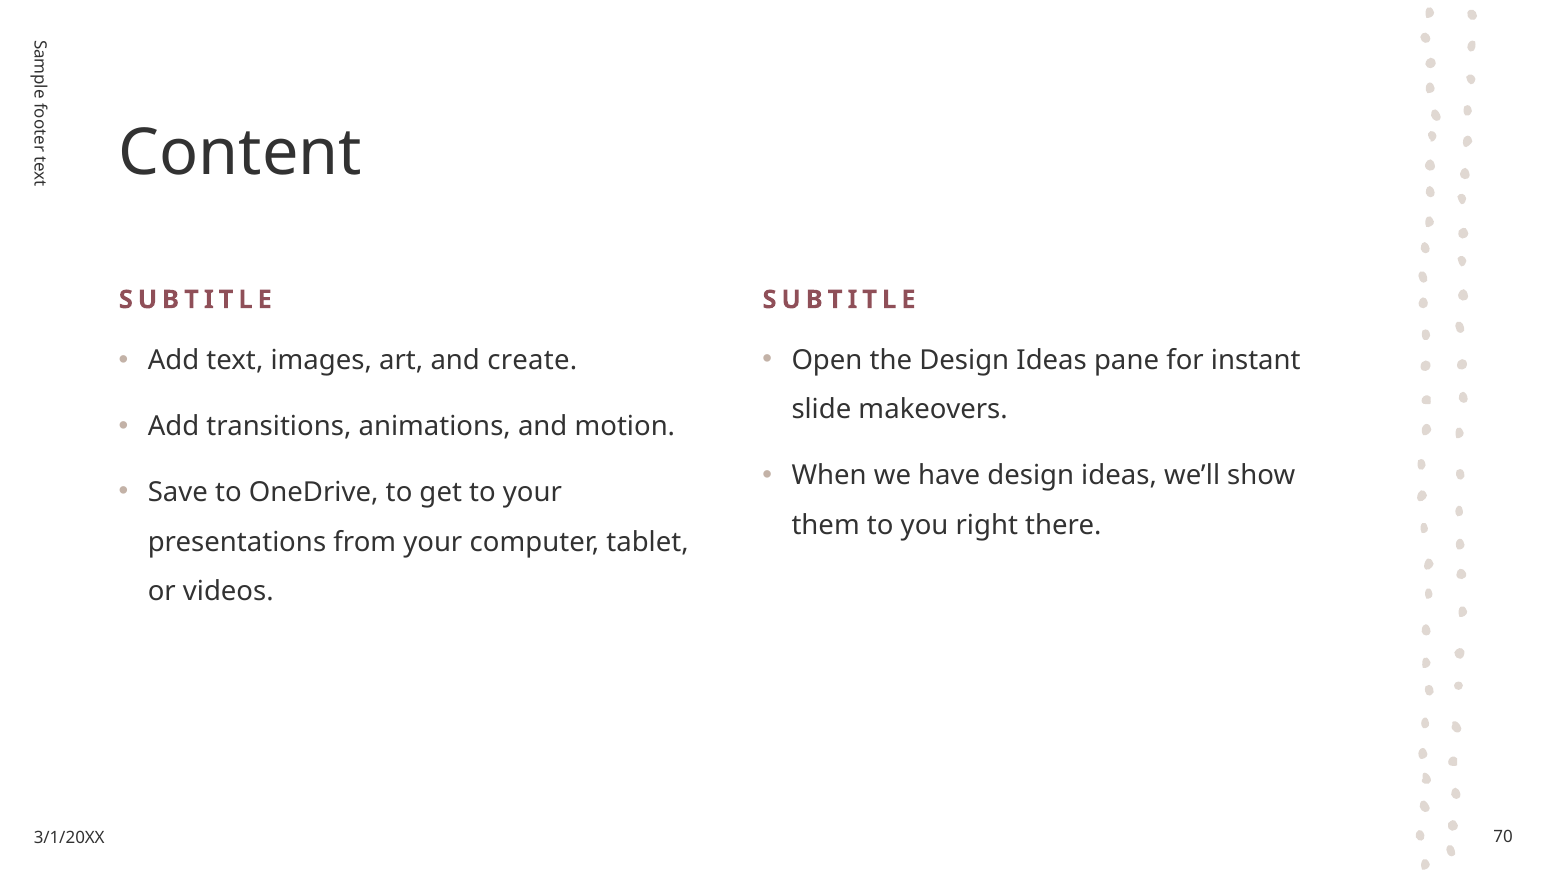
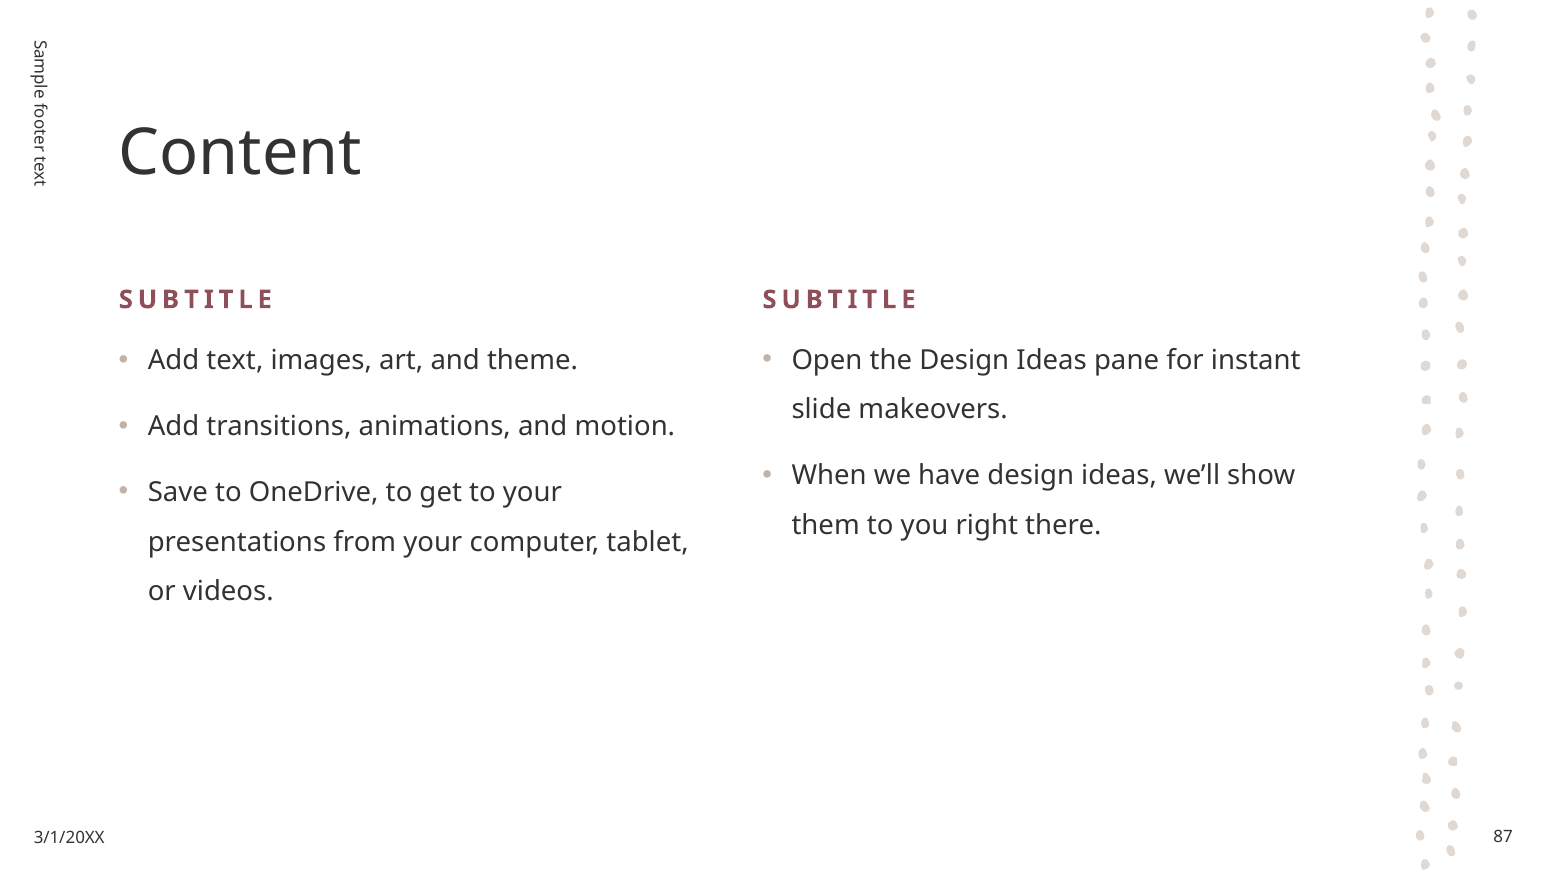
create: create -> theme (532, 361)
70: 70 -> 87 (1503, 837)
